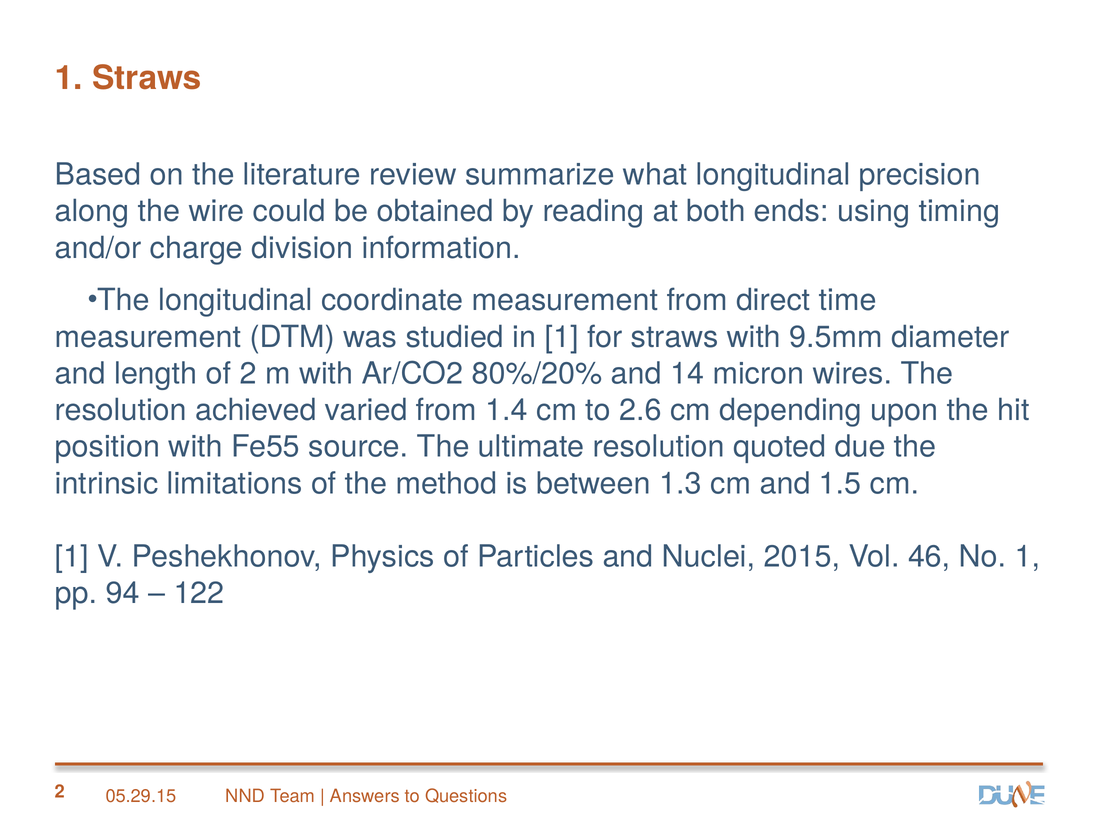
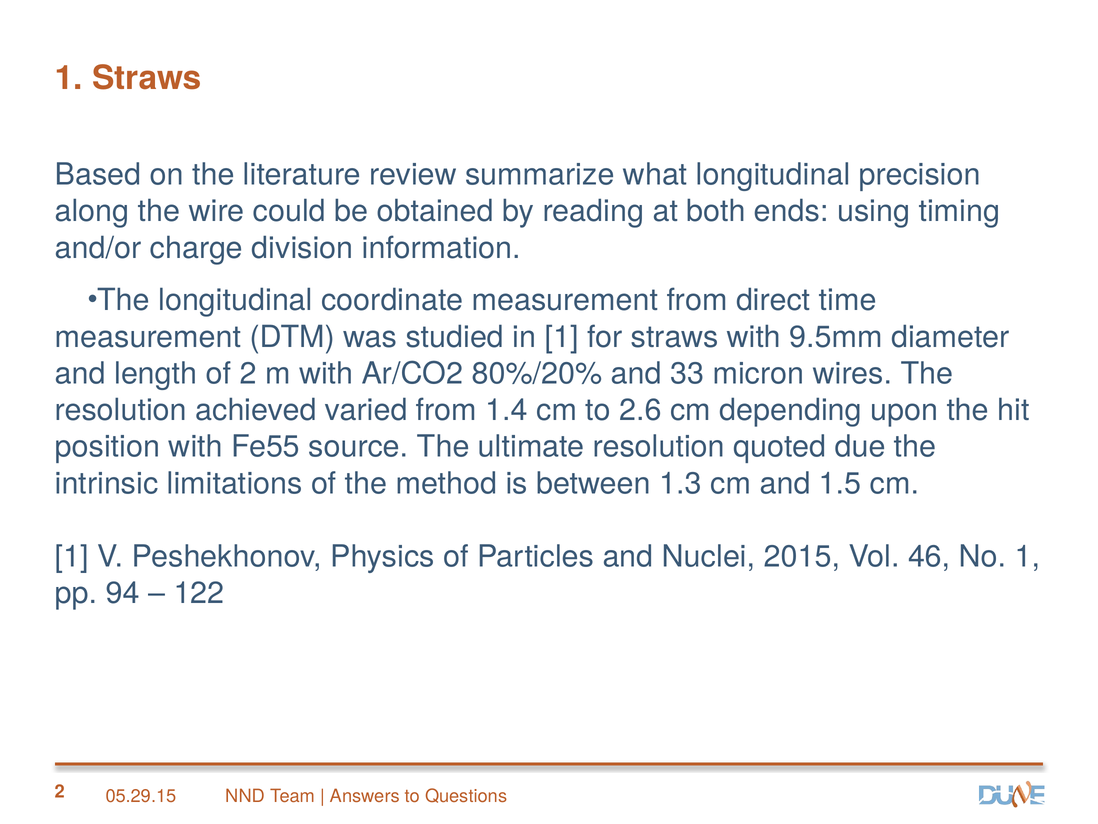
14: 14 -> 33 (687, 373)
